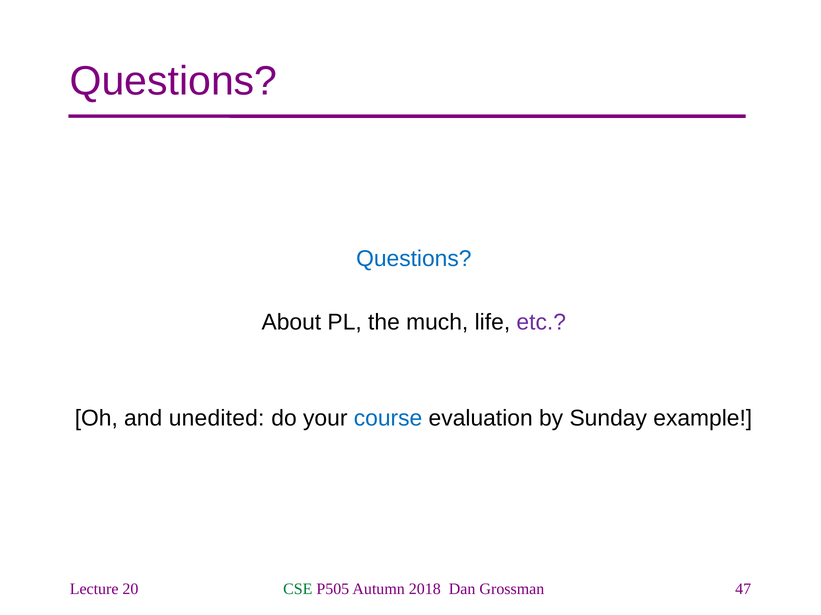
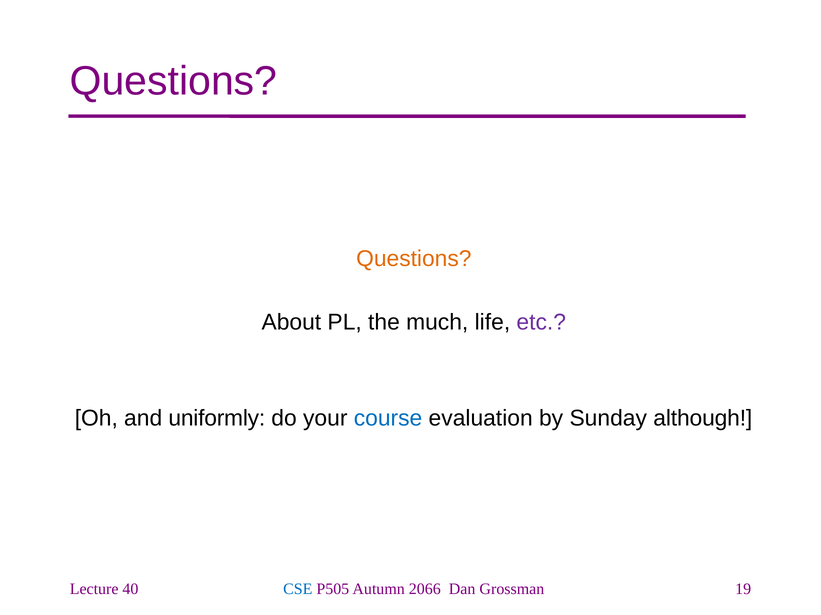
Questions colour: blue -> orange (414, 259)
unedited: unedited -> uniformly (217, 419)
example: example -> although (703, 419)
20: 20 -> 40 (130, 590)
CSE colour: green -> blue (298, 590)
2018: 2018 -> 2066 (425, 590)
47: 47 -> 19 (743, 590)
